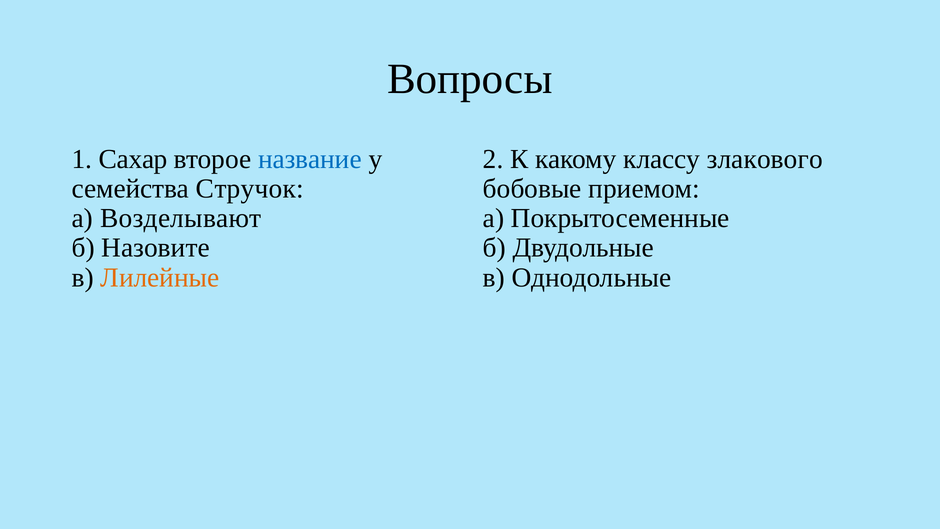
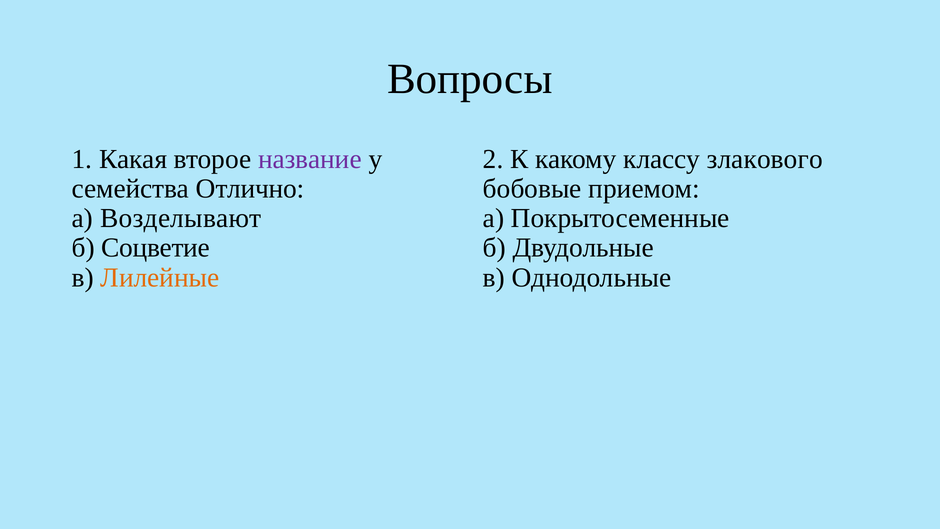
Сахар: Сахар -> Какая (133, 159)
название colour: blue -> purple (310, 159)
Стручок: Стручок -> Отлично (250, 189)
Назовите: Назовите -> Соцветие (156, 248)
